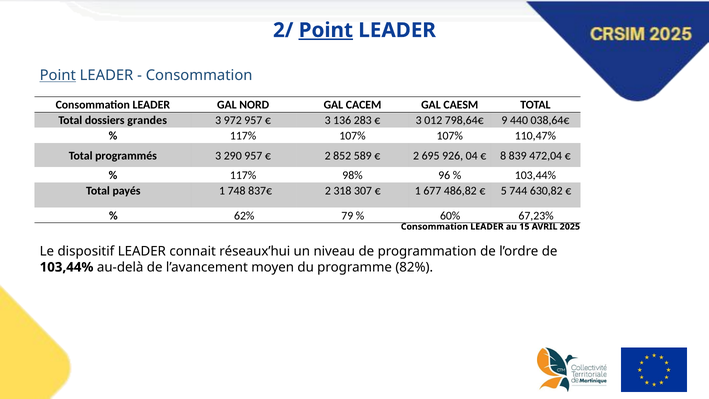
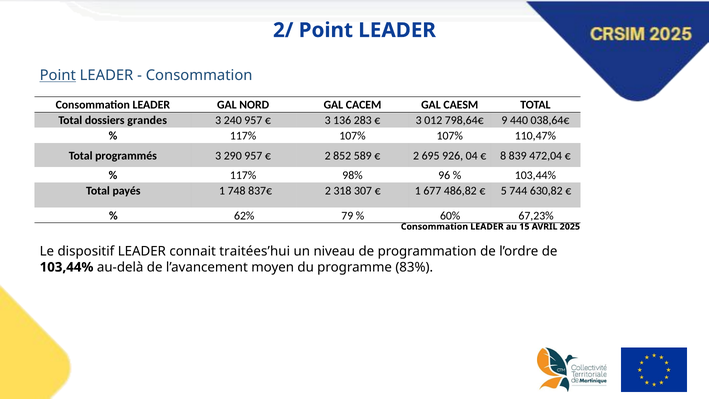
Point underline: present -> none (326, 30)
972: 972 -> 240 (233, 120)
réseaux’hui: réseaux’hui -> traitées’hui (255, 251)
82%: 82% -> 83% (414, 267)
